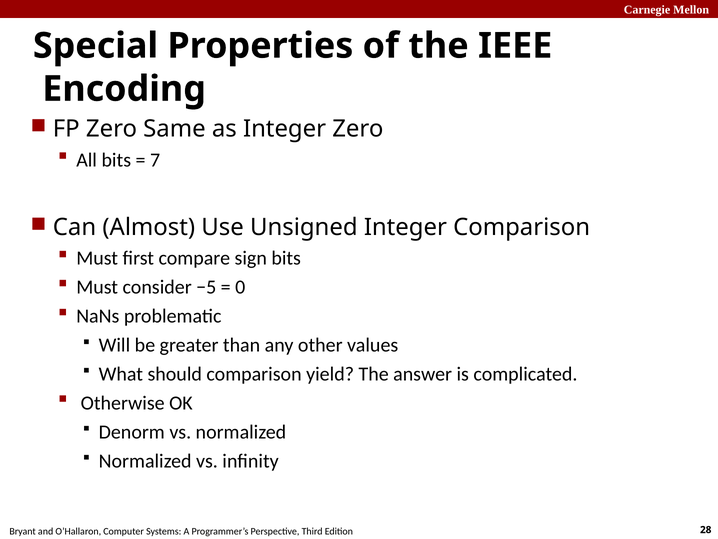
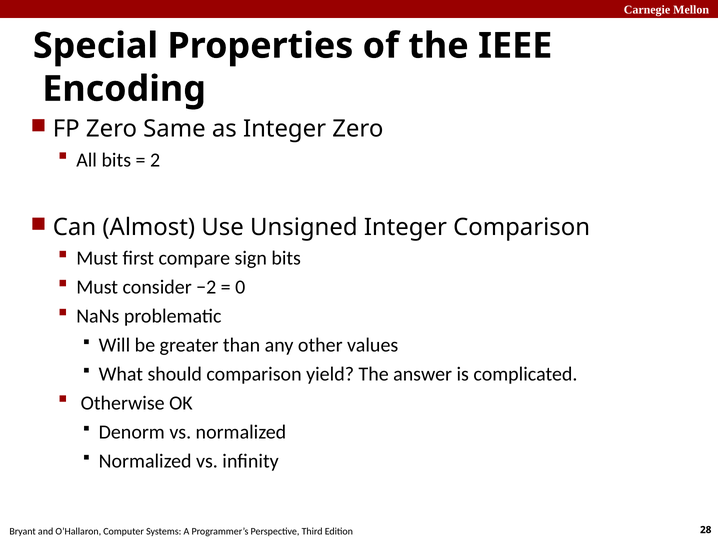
7: 7 -> 2 (155, 160)
−5: −5 -> −2 (206, 287)
